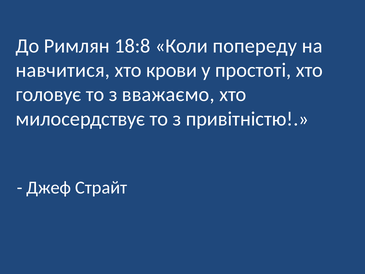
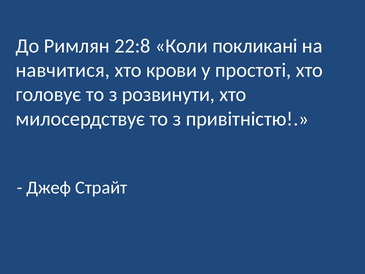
18:8: 18:8 -> 22:8 (132, 46)
попереду: попереду -> покликані (255, 46)
вважаємо: вважаємо -> розвинути (168, 94)
